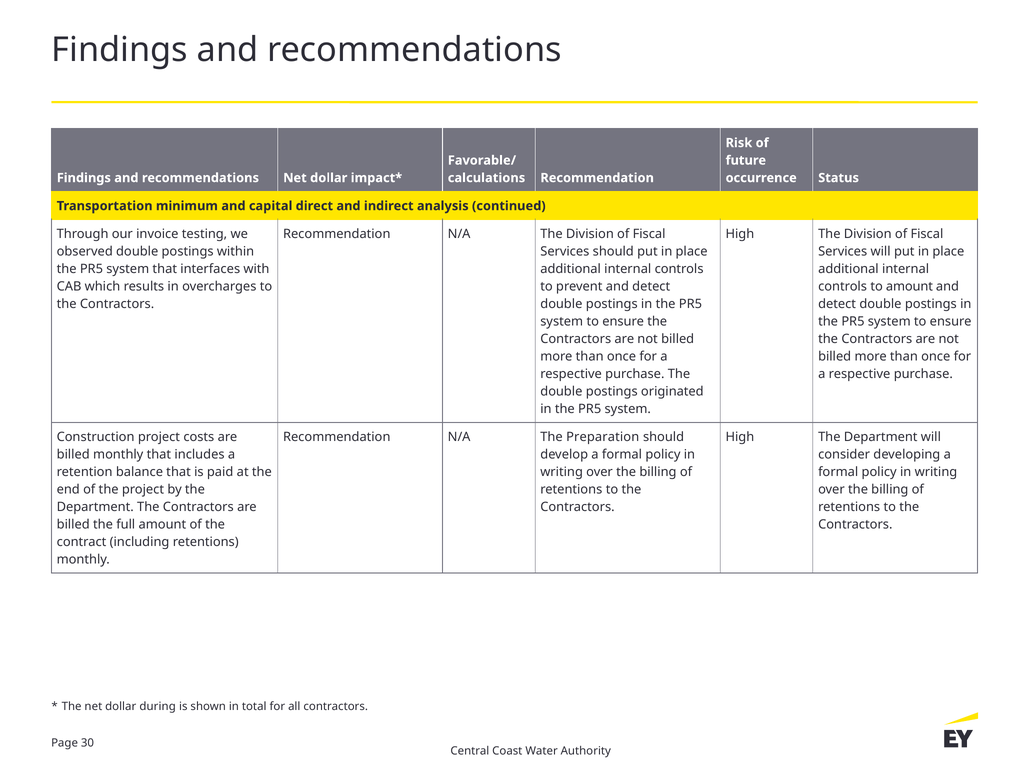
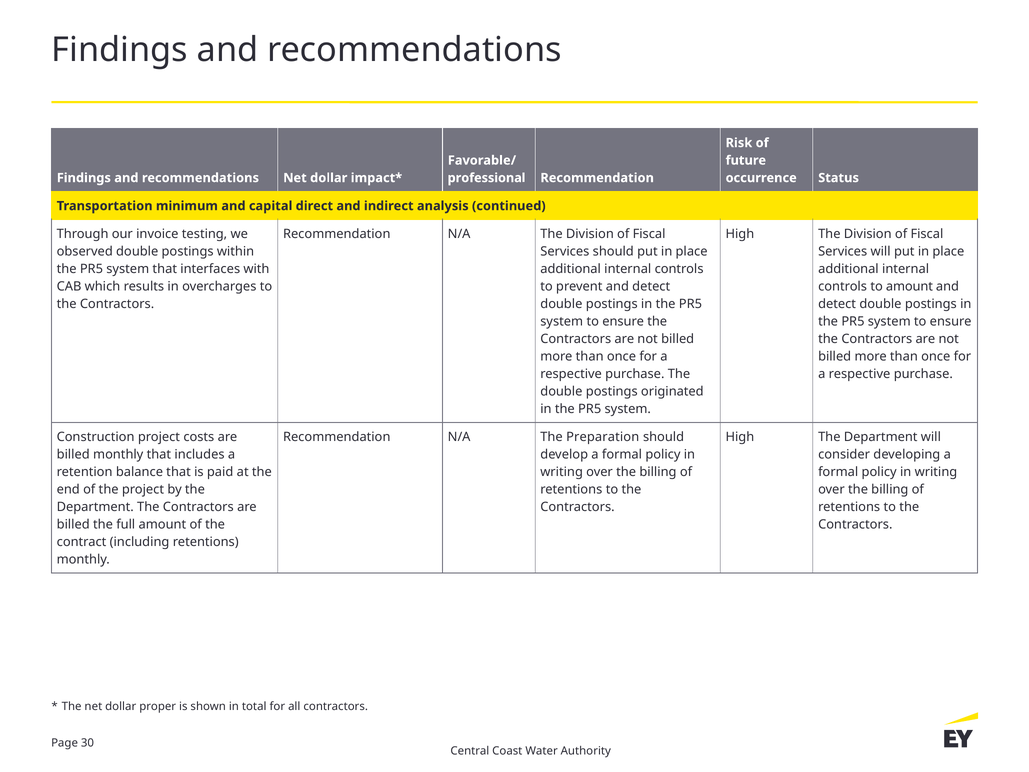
calculations: calculations -> professional (487, 178)
during: during -> proper (158, 706)
